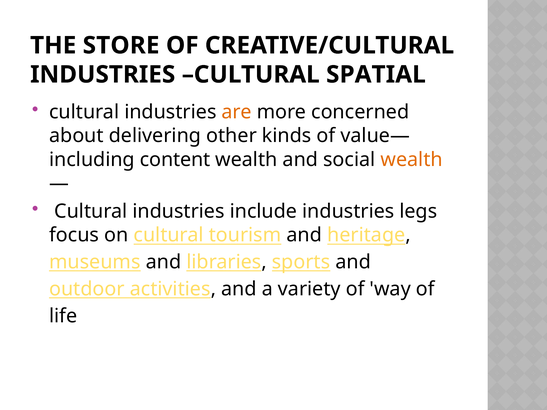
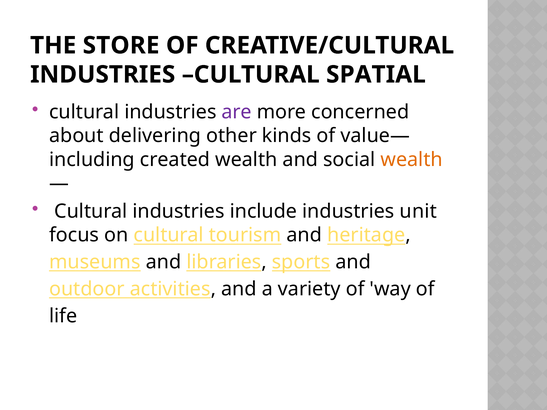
are colour: orange -> purple (237, 112)
content: content -> created (175, 160)
legs: legs -> unit (418, 212)
